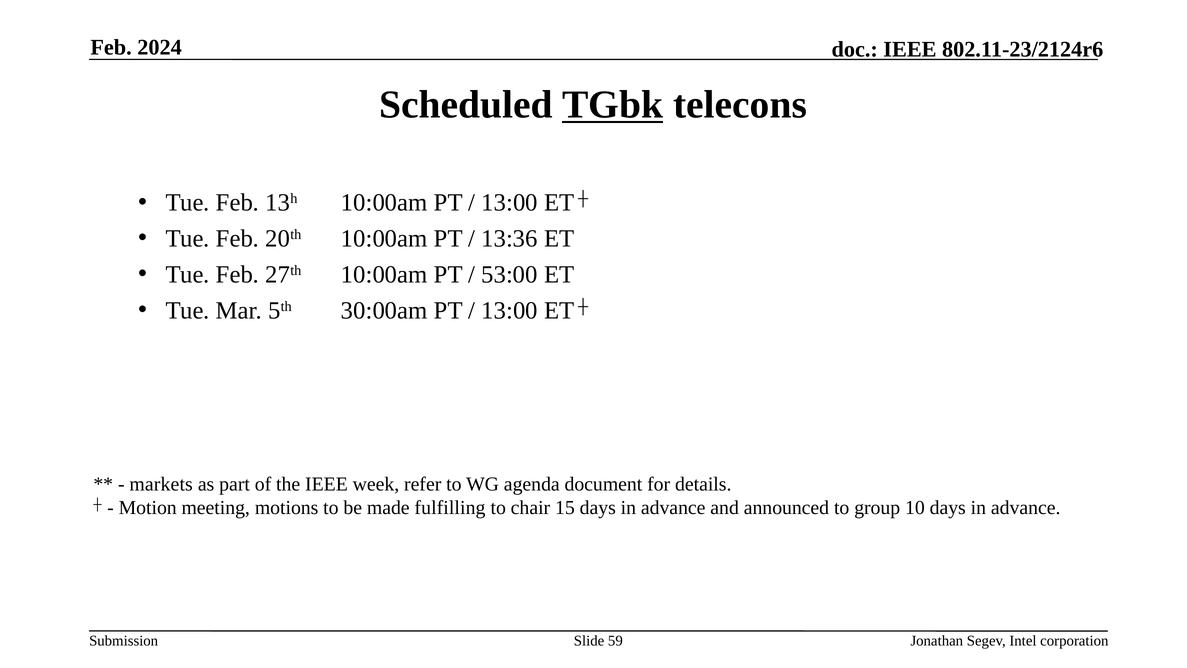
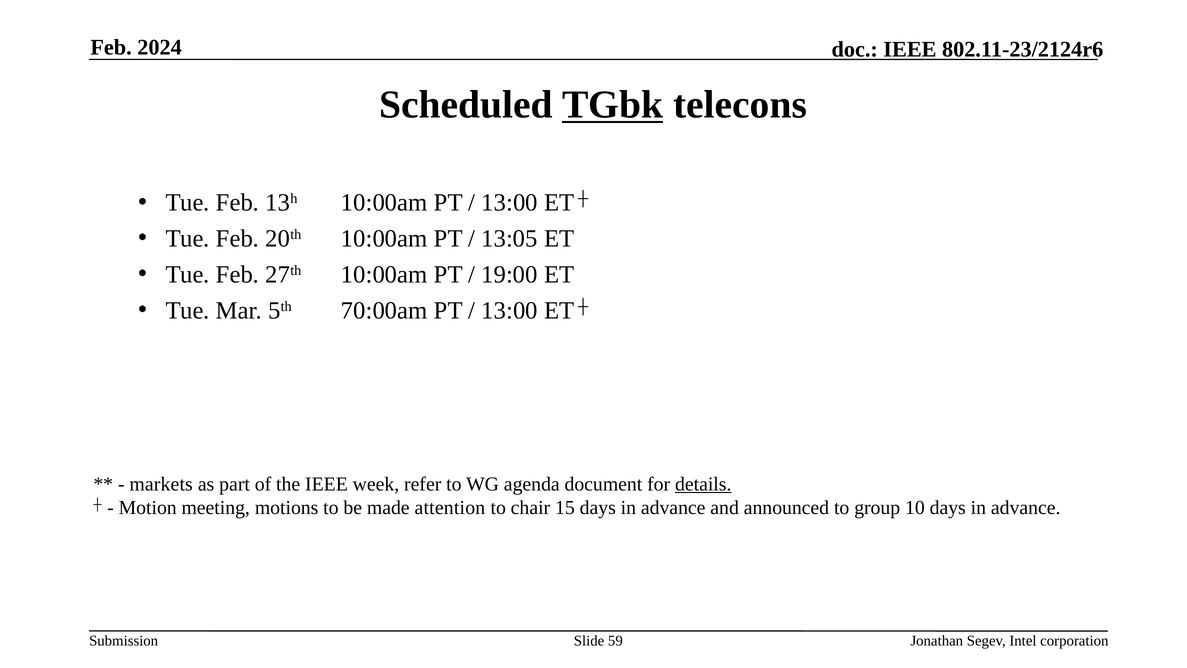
13:36: 13:36 -> 13:05 (510, 239)
53:00: 53:00 -> 19:00 (510, 274)
30:00am: 30:00am -> 70:00am (384, 310)
details underline: none -> present (703, 484)
fulfilling: fulfilling -> attention (450, 508)
